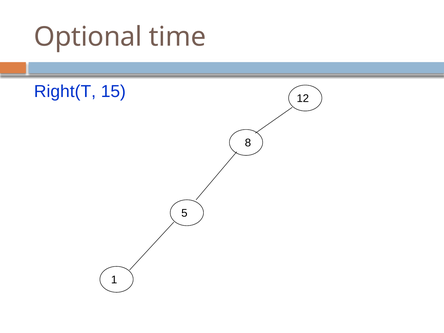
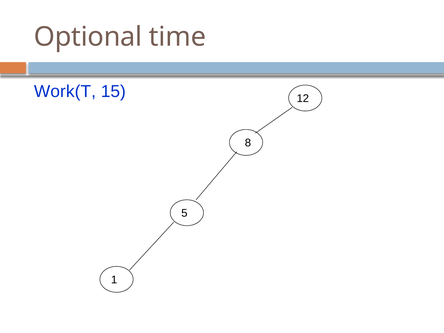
Right(T: Right(T -> Work(T (65, 91)
